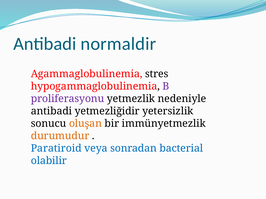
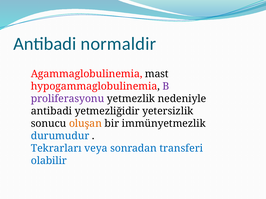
stres: stres -> mast (157, 74)
durumudur colour: orange -> blue (60, 136)
Paratiroid: Paratiroid -> Tekrarları (56, 149)
bacterial: bacterial -> transferi (181, 149)
